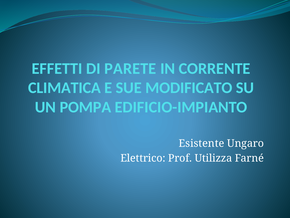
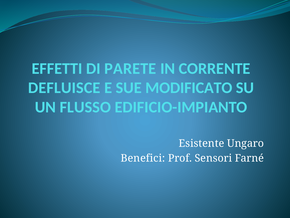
CLIMATICA: CLIMATICA -> DEFLUISCE (64, 88)
POMPA: POMPA -> FLUSSO (85, 107)
Elettrico: Elettrico -> Benefici (143, 158)
Utilizza: Utilizza -> Sensori (213, 158)
